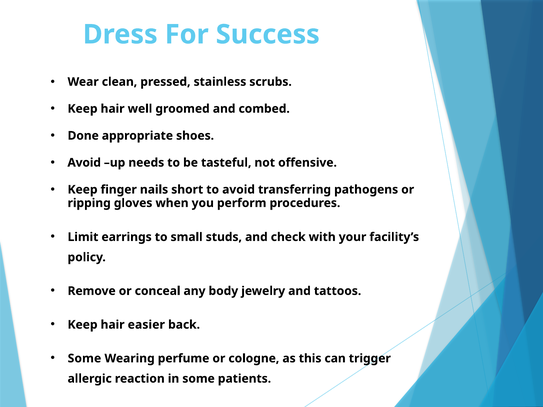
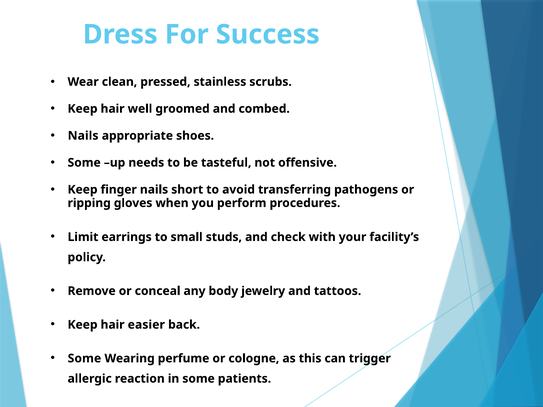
Done: Done -> Nails (83, 136)
Avoid: Avoid -> Some (84, 163)
